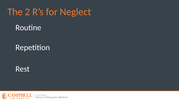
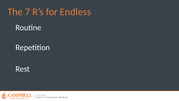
2: 2 -> 7 (28, 12)
Neglect: Neglect -> Endless (75, 12)
